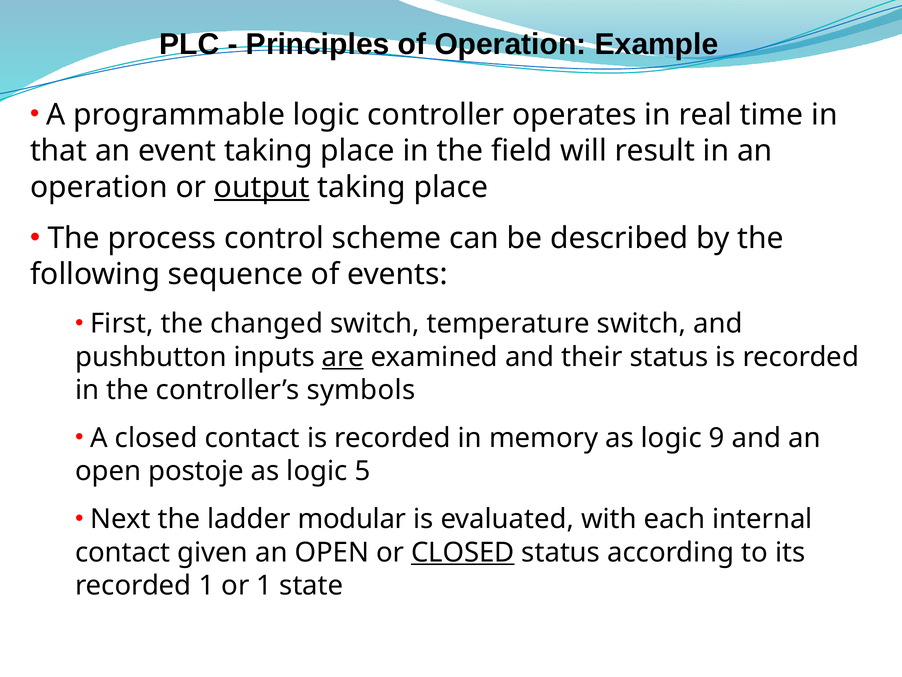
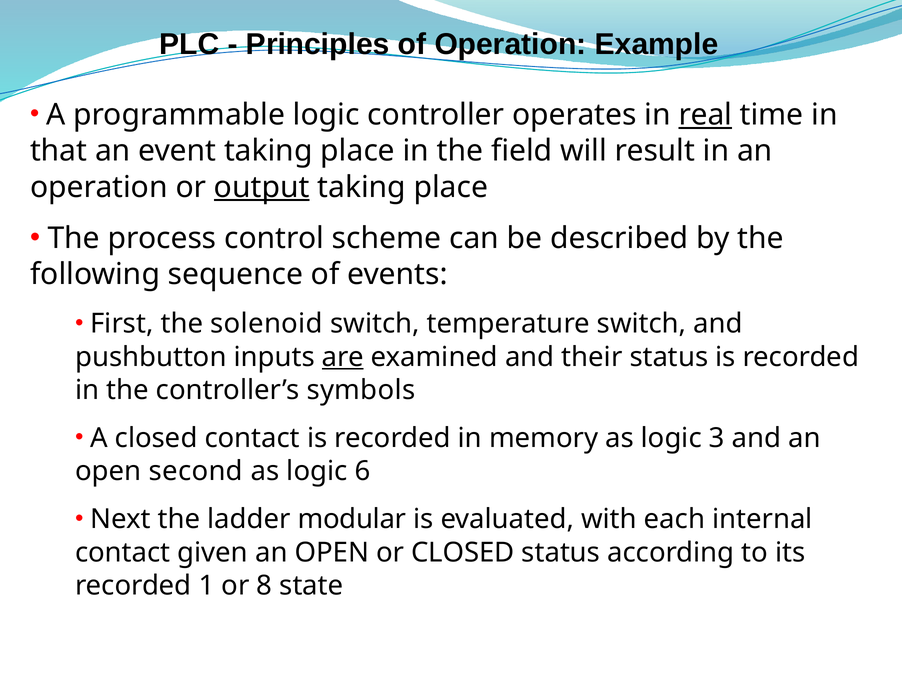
real underline: none -> present (705, 115)
changed: changed -> solenoid (267, 324)
9: 9 -> 3 (717, 438)
postoje: postoje -> second (196, 471)
5: 5 -> 6 (362, 471)
CLOSED underline: present -> none (463, 552)
or 1: 1 -> 8 (264, 585)
